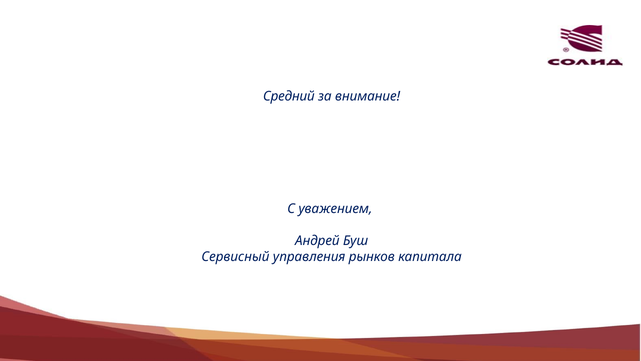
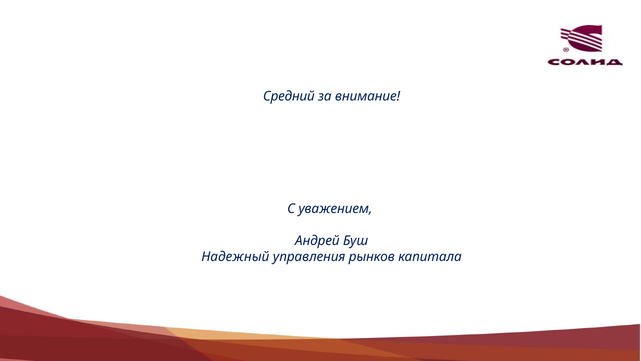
Сервисный: Сервисный -> Надежный (235, 257)
